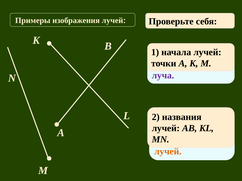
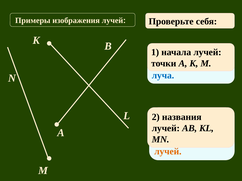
луча colour: purple -> blue (163, 76)
